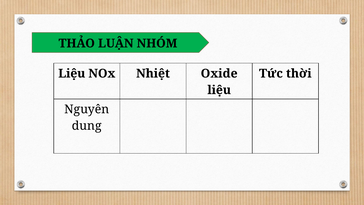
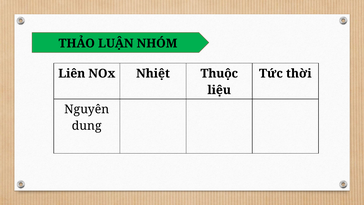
Liệu: Liệu -> Liên (72, 73)
Oxide: Oxide -> Thuộc (219, 73)
